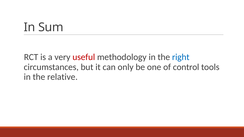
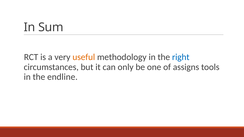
useful colour: red -> orange (84, 57)
control: control -> assigns (186, 67)
relative: relative -> endline (62, 77)
